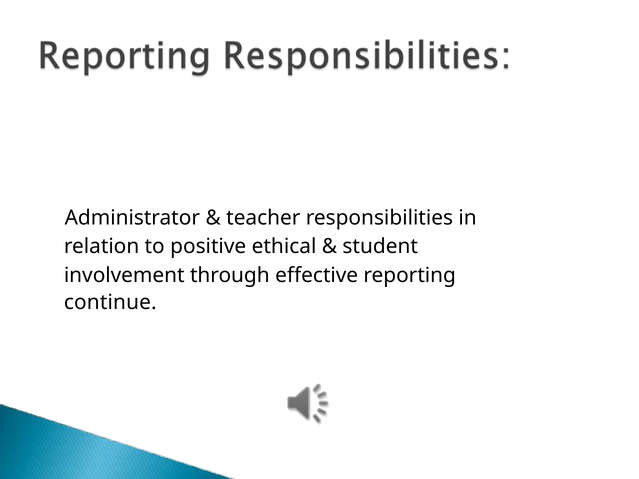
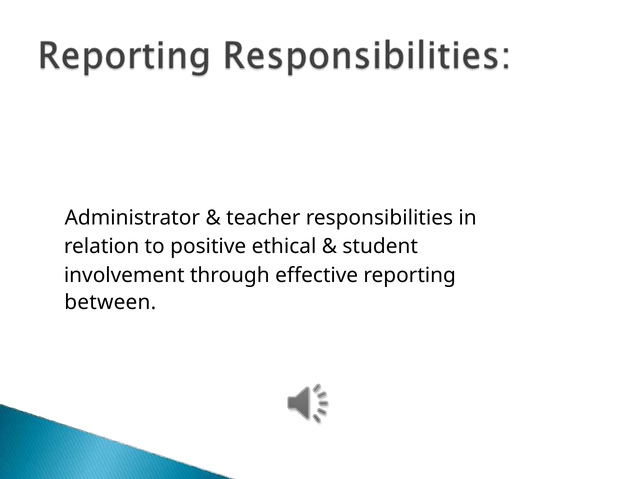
continue: continue -> between (110, 303)
